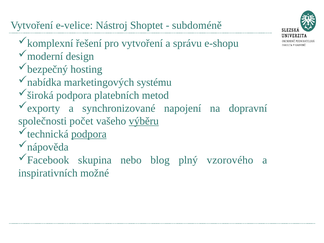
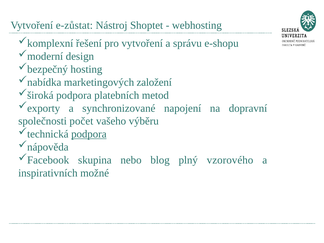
e-velice: e-velice -> e-zůstat (74, 25)
subdoméně: subdoméně -> webhosting (197, 25)
systému: systému -> založení (154, 82)
výběru underline: present -> none (144, 121)
